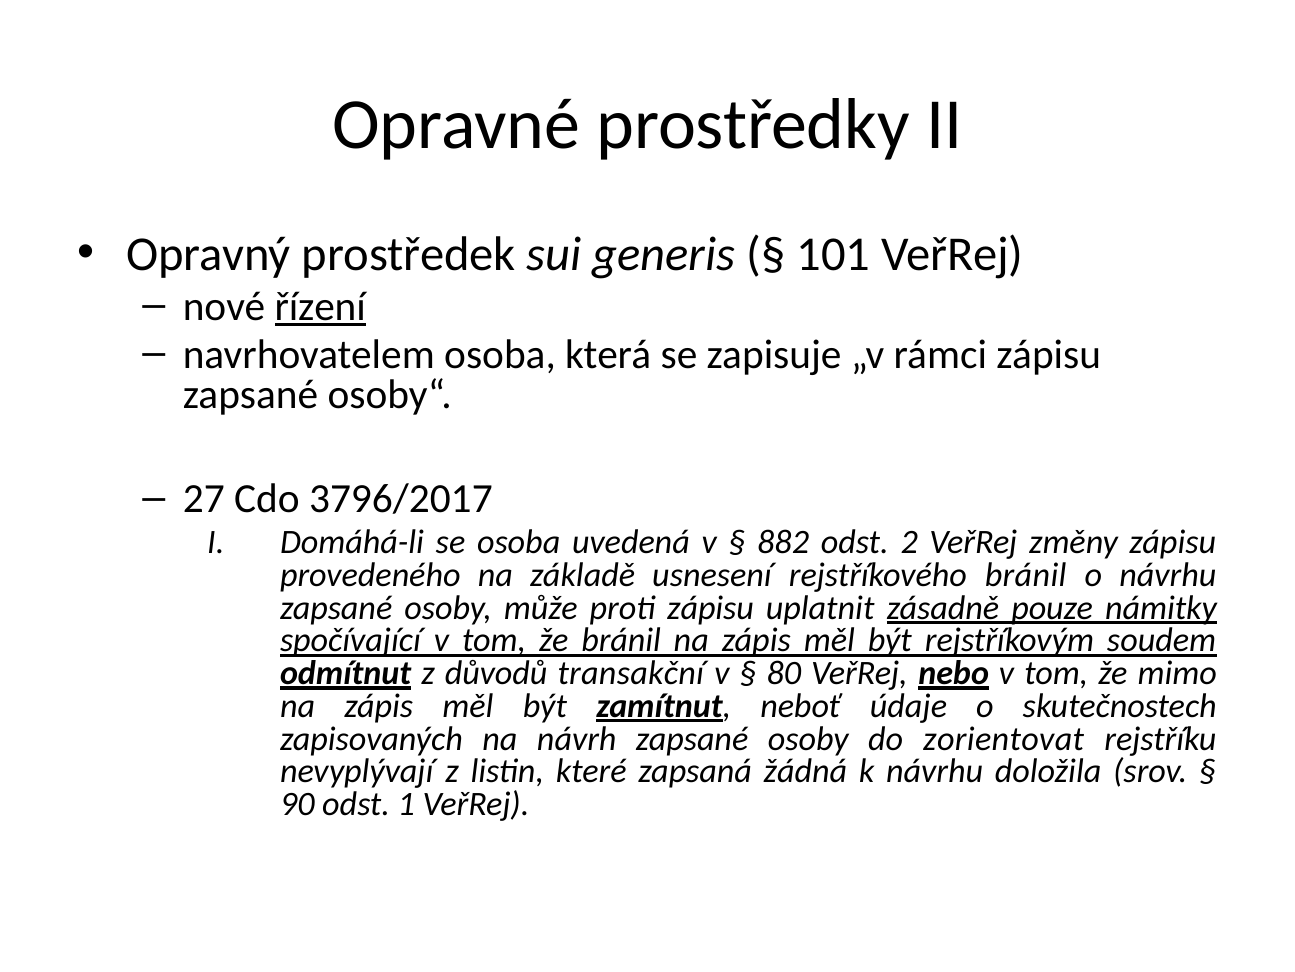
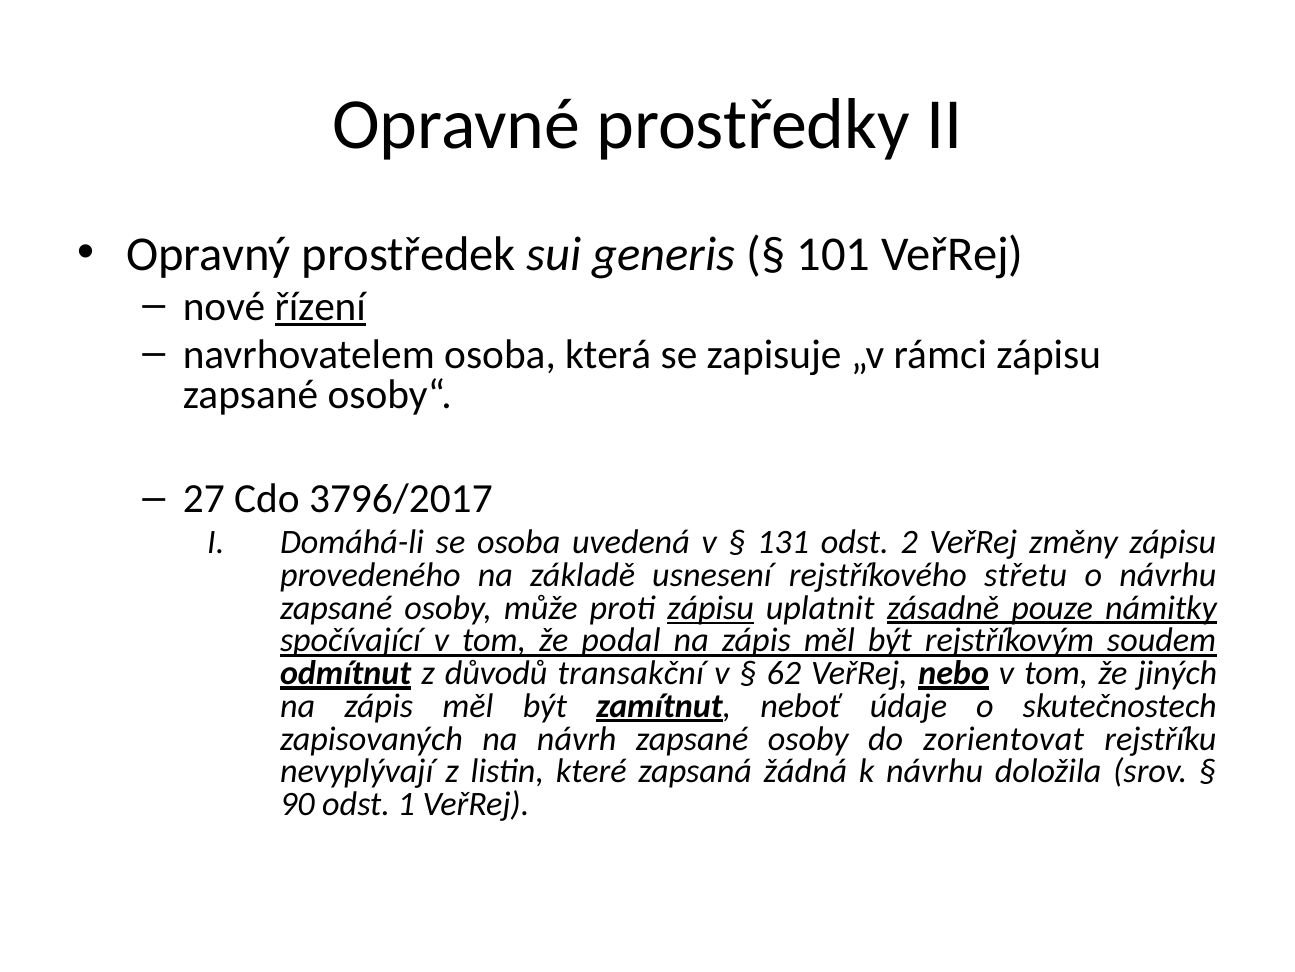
882: 882 -> 131 (783, 542)
rejstříkového bránil: bránil -> střetu (1026, 575)
zápisu underline: none -> present (711, 607)
že bránil: bránil -> podal (621, 640)
80: 80 -> 62 (784, 673)
mimo: mimo -> jiných (1177, 673)
